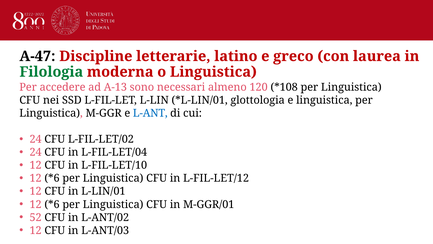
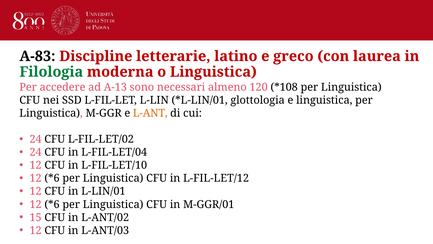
A-47: A-47 -> A-83 (37, 56)
L-ANT colour: blue -> orange (150, 113)
52: 52 -> 15 (36, 217)
